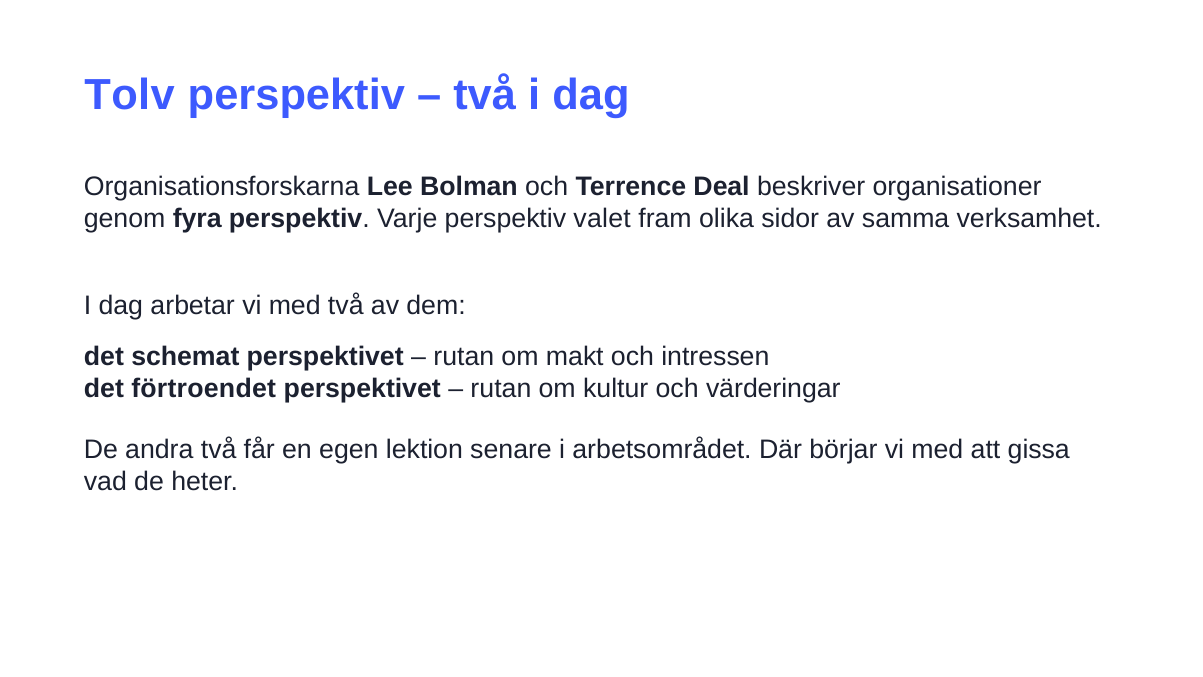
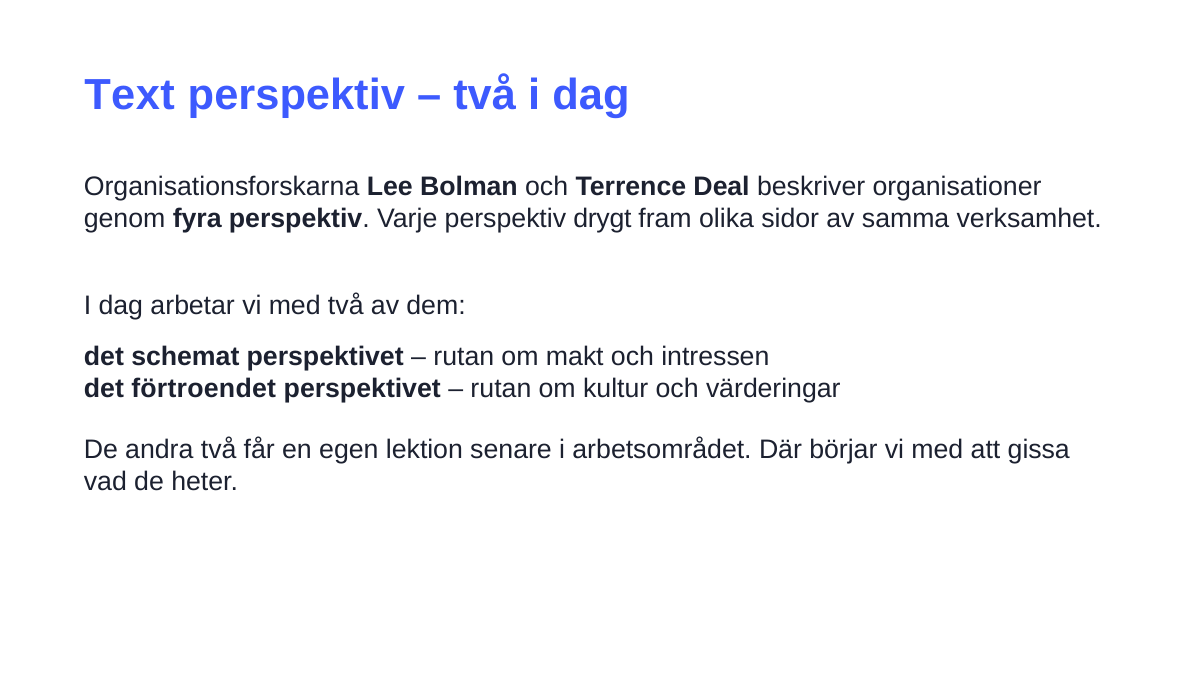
Tolv: Tolv -> Text (130, 95)
valet: valet -> drygt (602, 218)
